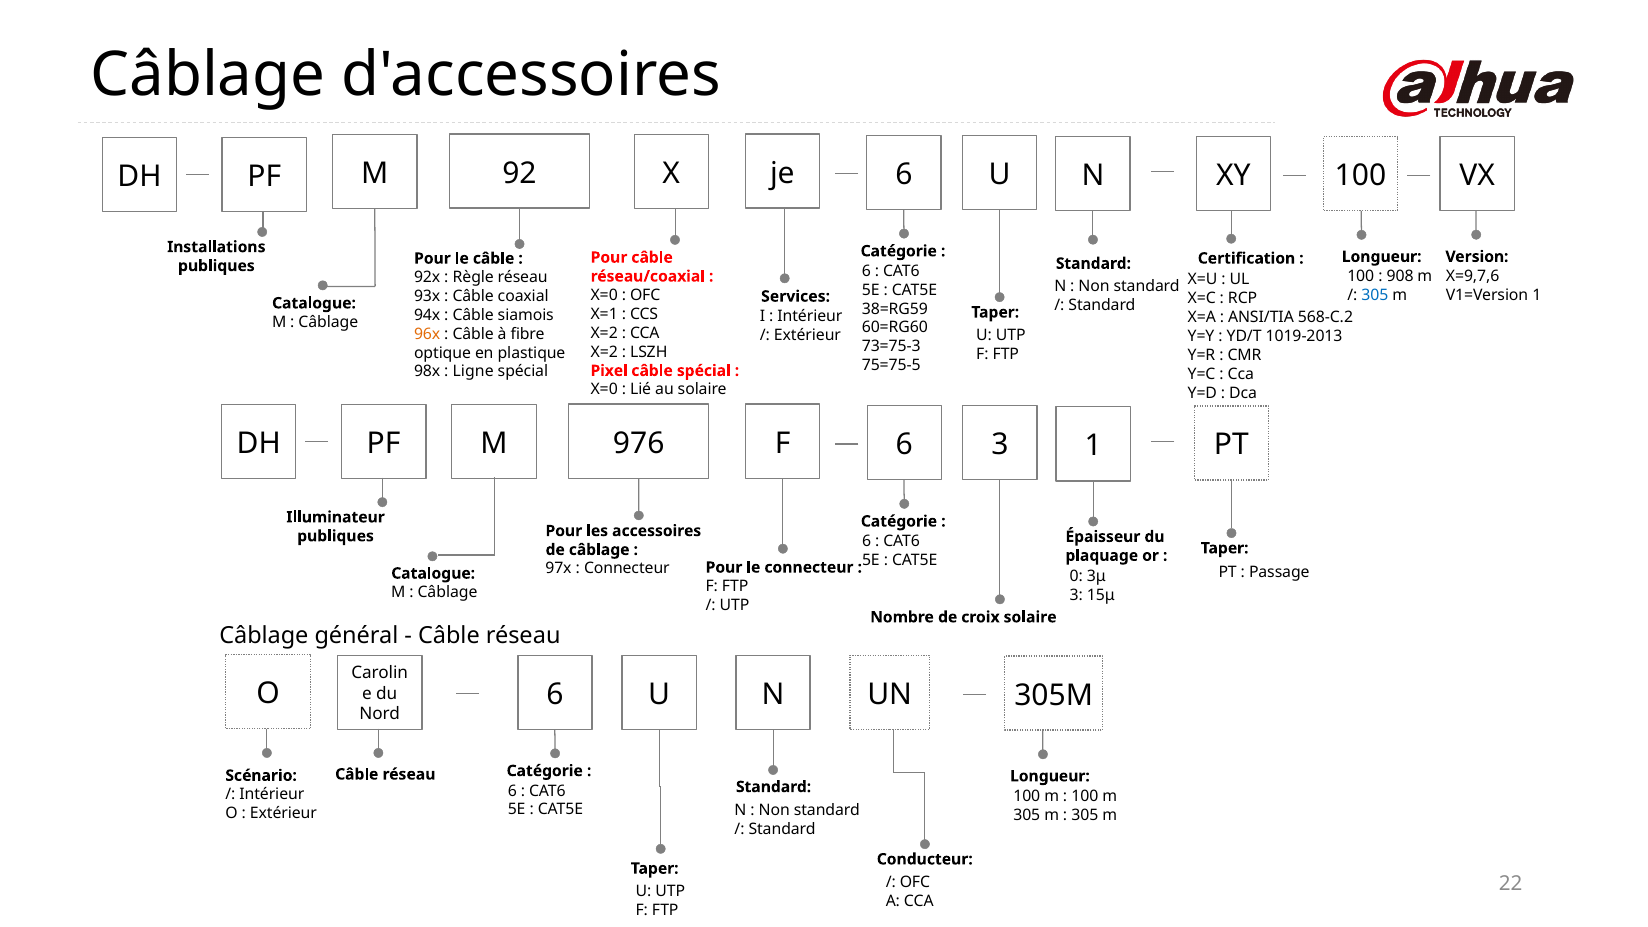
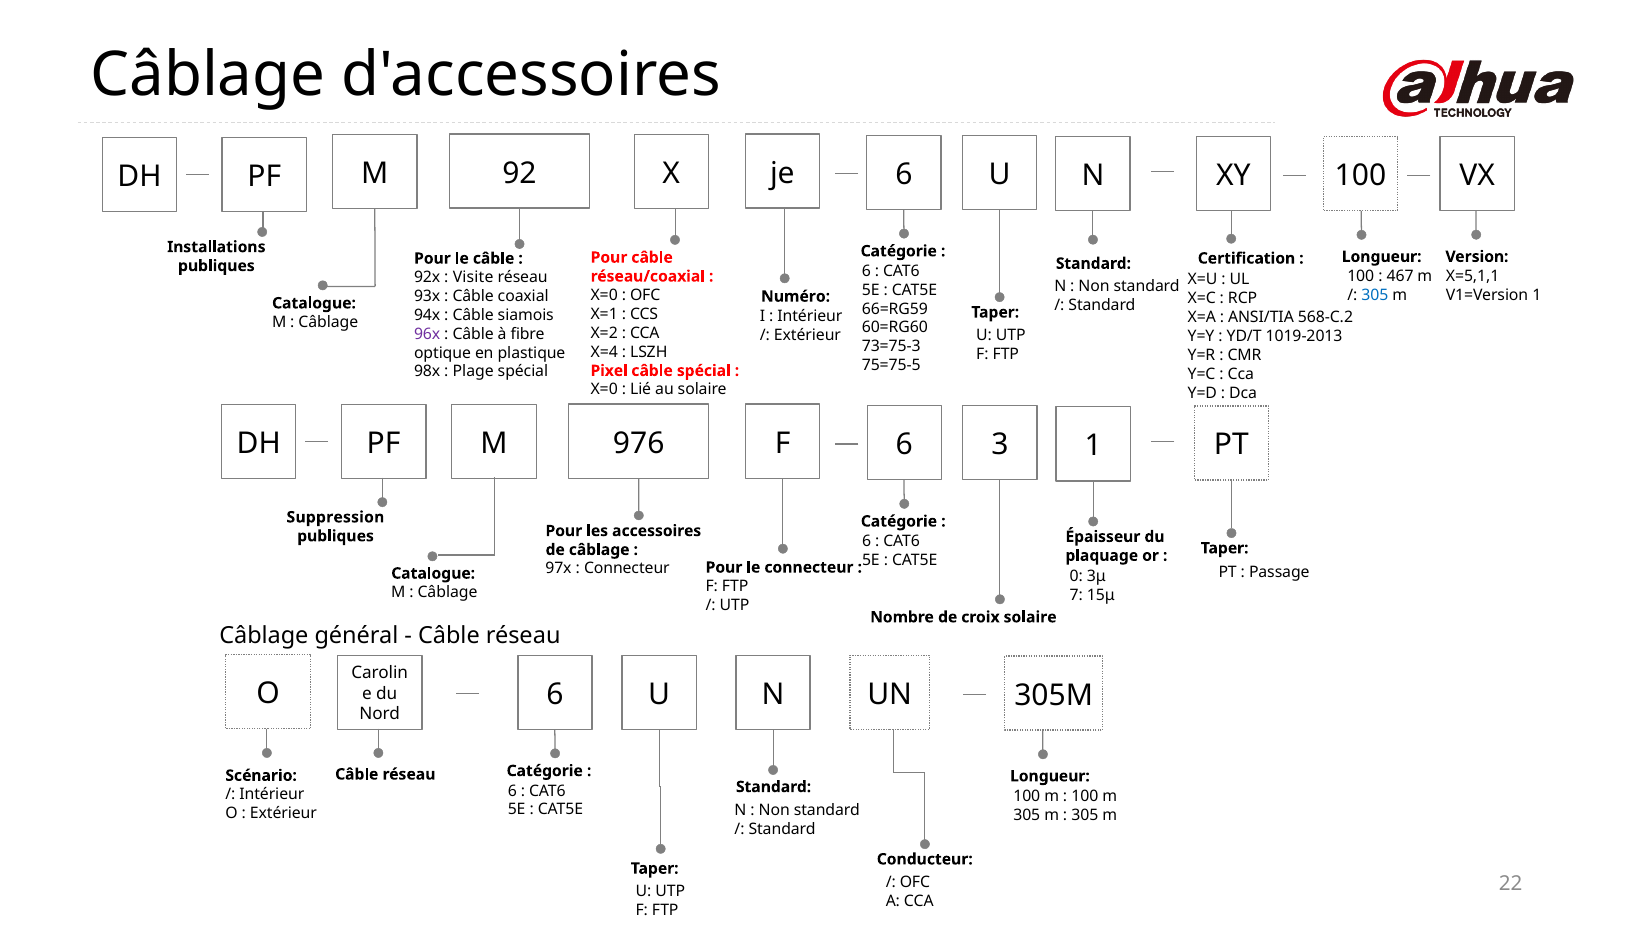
908: 908 -> 467 (1400, 277)
X=9,7,6: X=9,7,6 -> X=5,1,1 (1473, 277)
Règle: Règle -> Visite (473, 277)
Services: Services -> Numéro (796, 296)
38=RG59: 38=RG59 -> 66=RG59 (895, 309)
96x colour: orange -> purple (427, 334)
X=2: X=2 -> X=4 (604, 352)
Ligne: Ligne -> Plage (473, 372)
Illuminateur: Illuminateur -> Suppression (335, 517)
3: 3 -> 7 (1076, 595)
